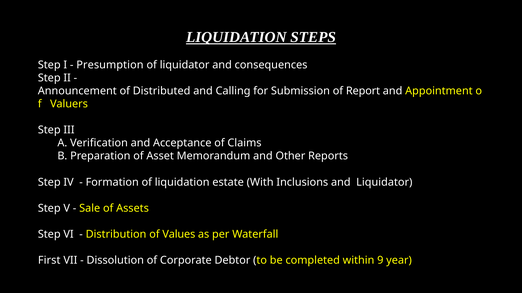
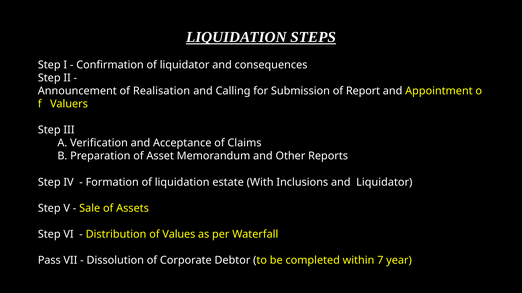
Presumption: Presumption -> Confirmation (110, 65)
Distributed: Distributed -> Realisation (162, 91)
First: First -> Pass (49, 261)
9: 9 -> 7 (380, 261)
